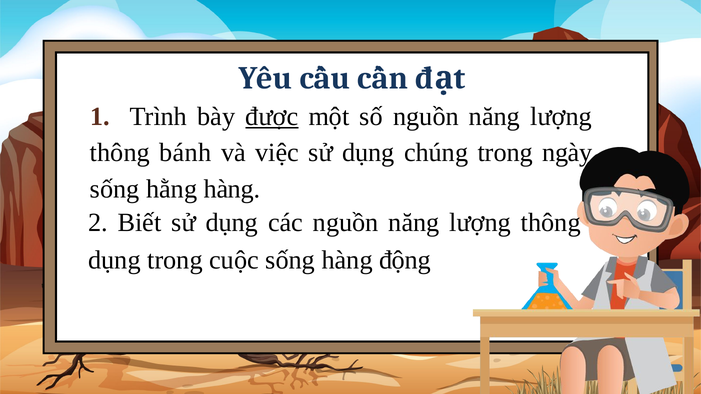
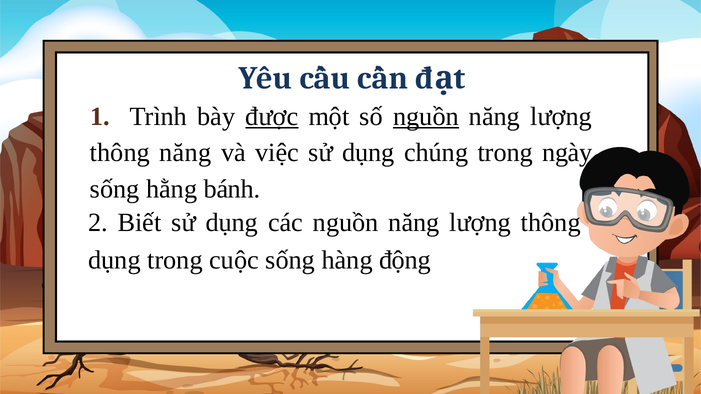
nguồn underline: none -> present (426, 117)
thông bánh: bánh -> năng (185, 153)
hằng hàng: hàng -> bánh (232, 189)
